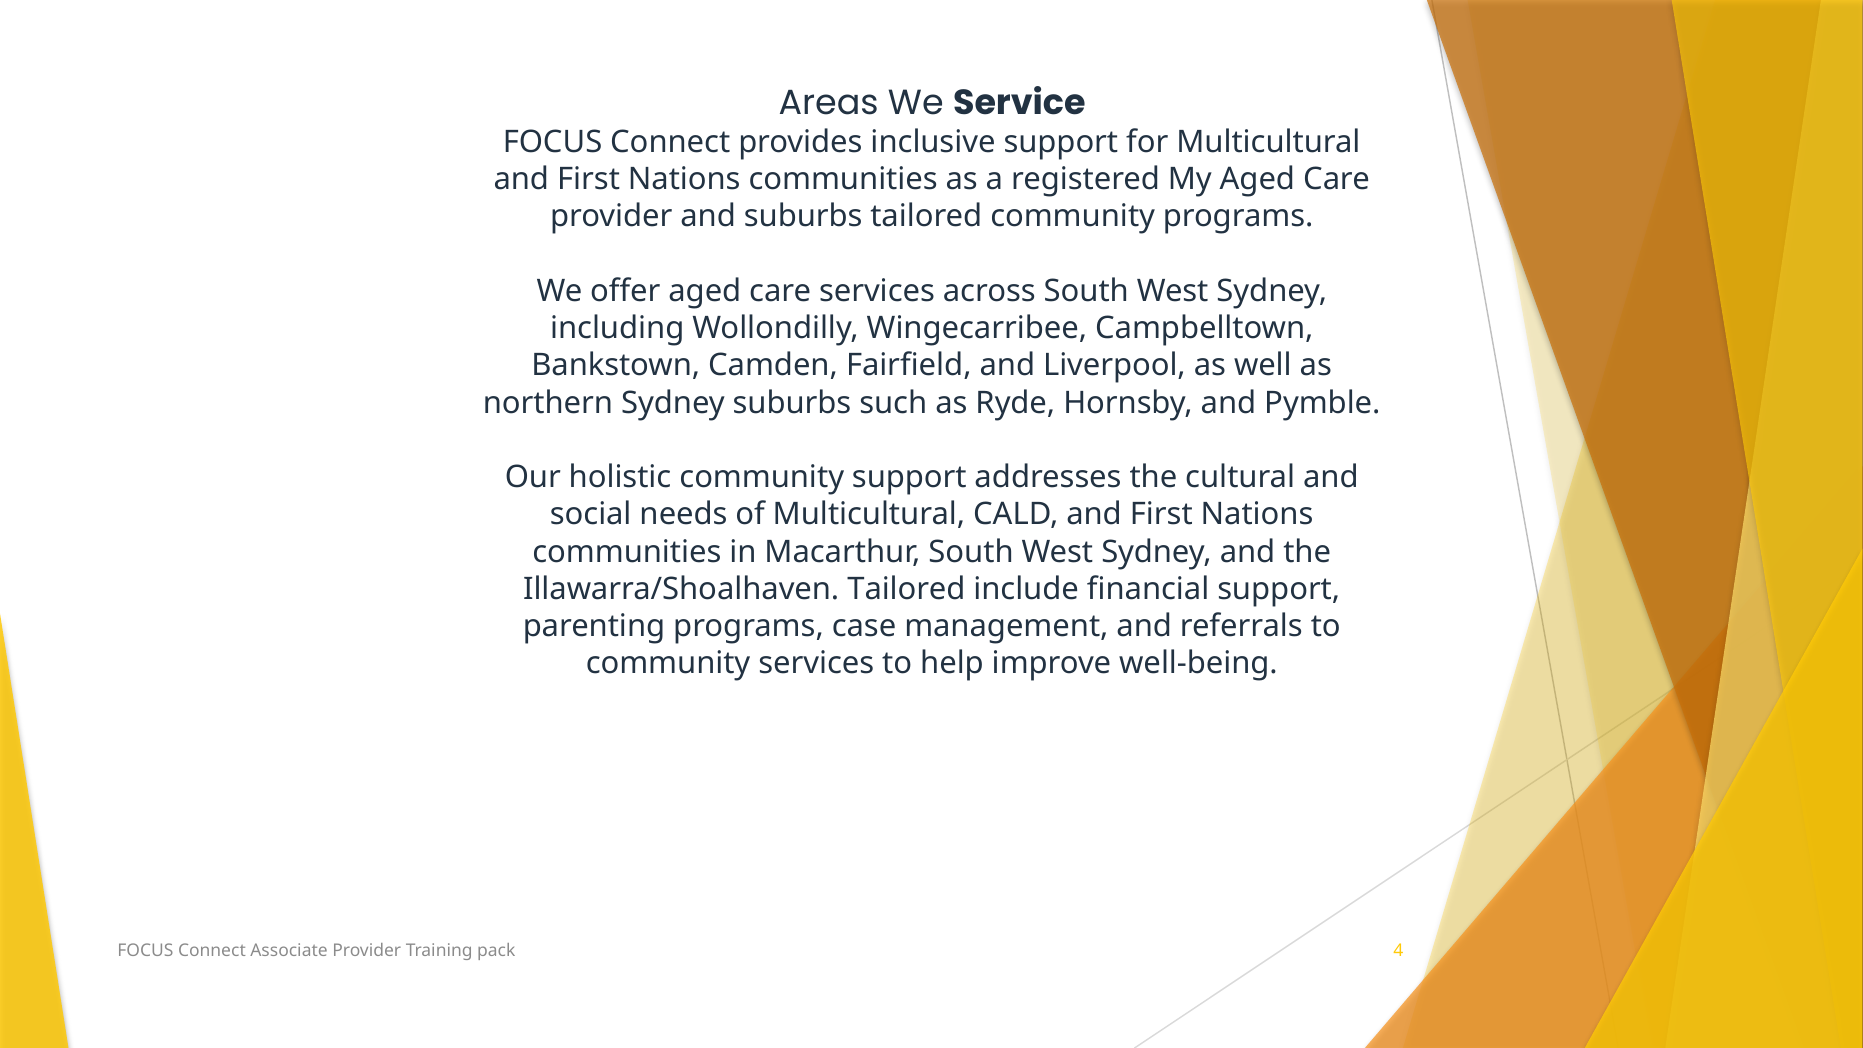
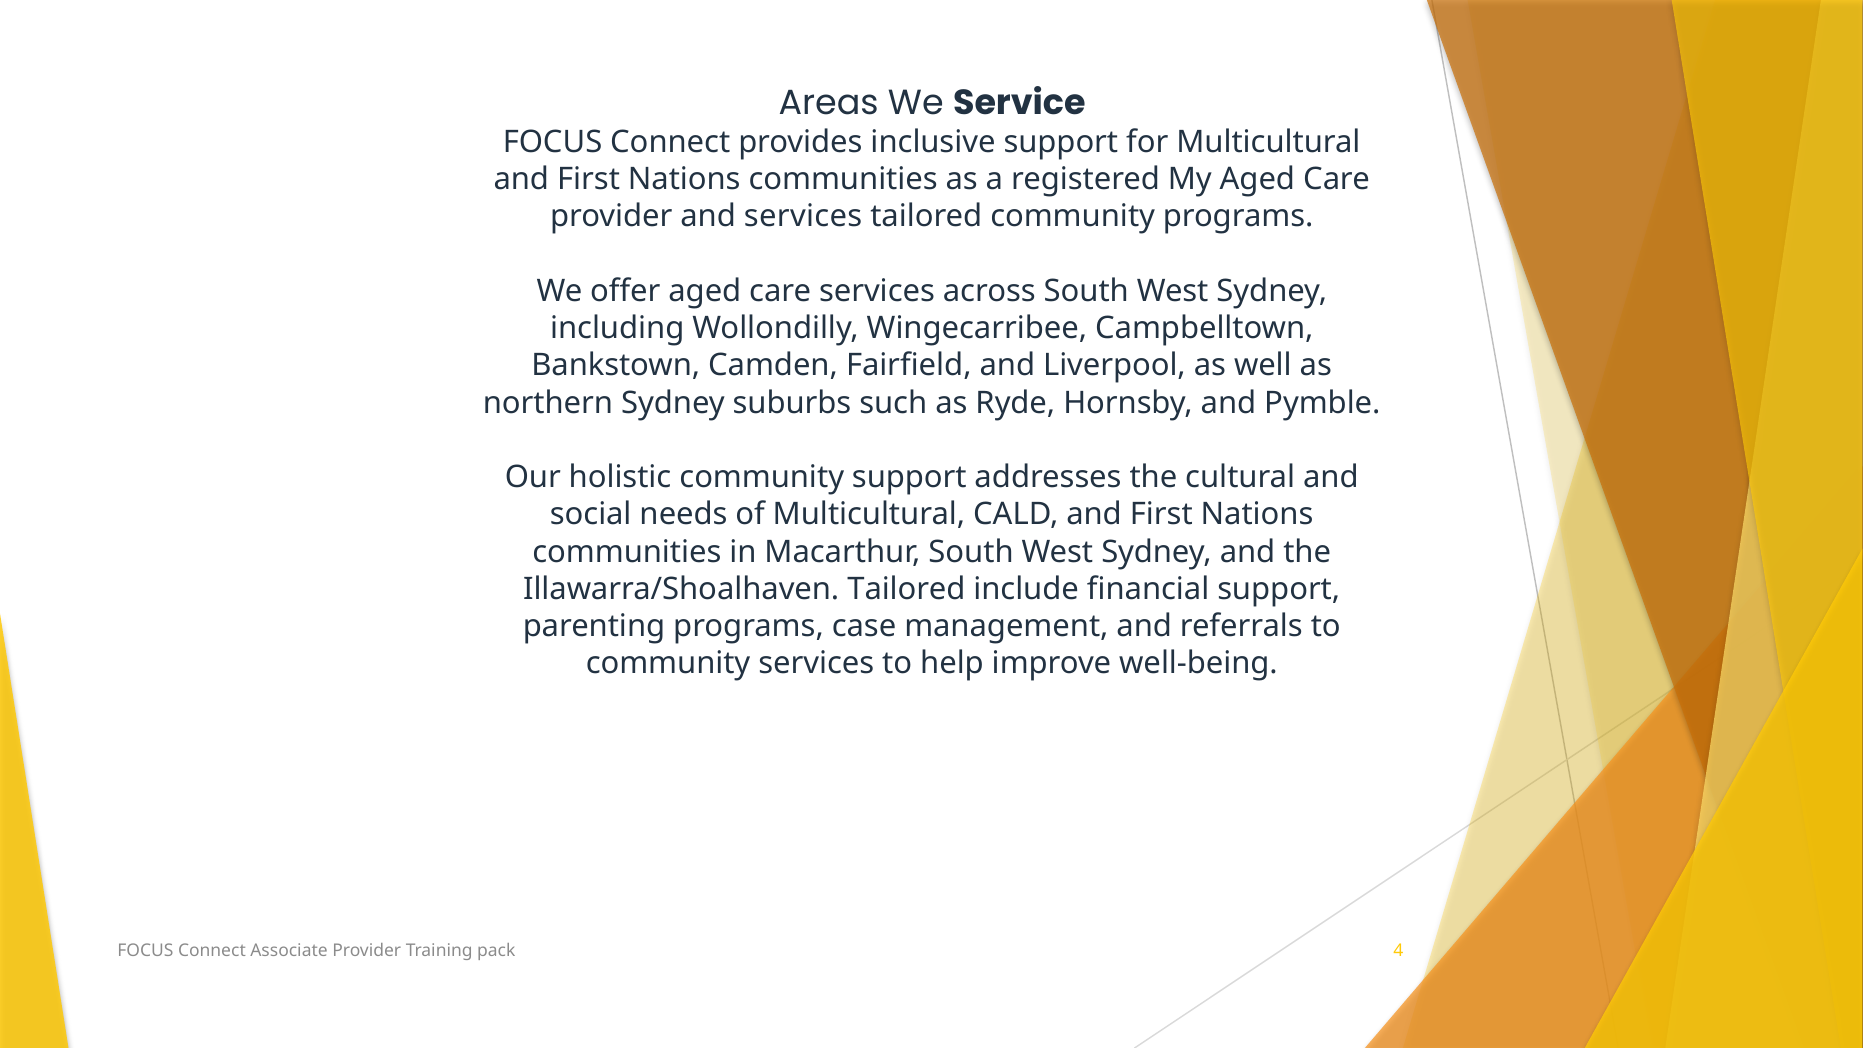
and suburbs: suburbs -> services (803, 217)
